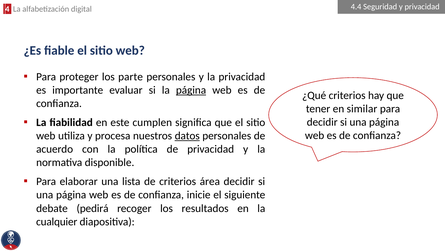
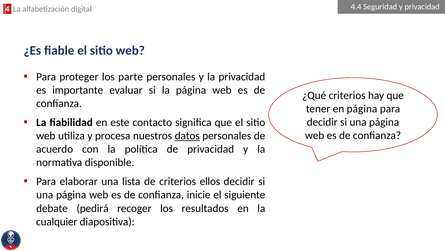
página underline: present -> none (191, 90)
en similar: similar -> página (362, 109)
cumplen: cumplen -> contacto (152, 122)
área: área -> ellos (210, 181)
